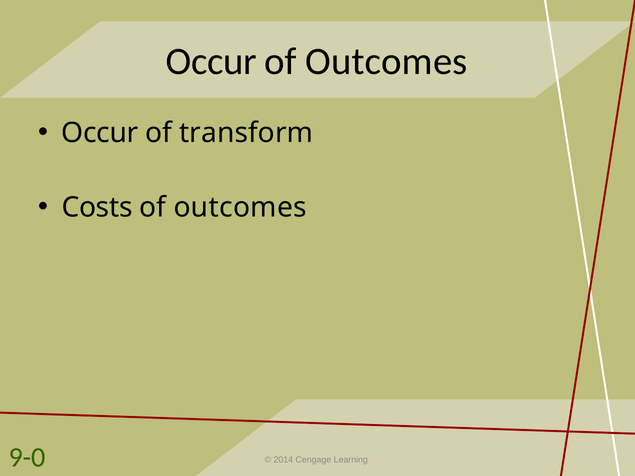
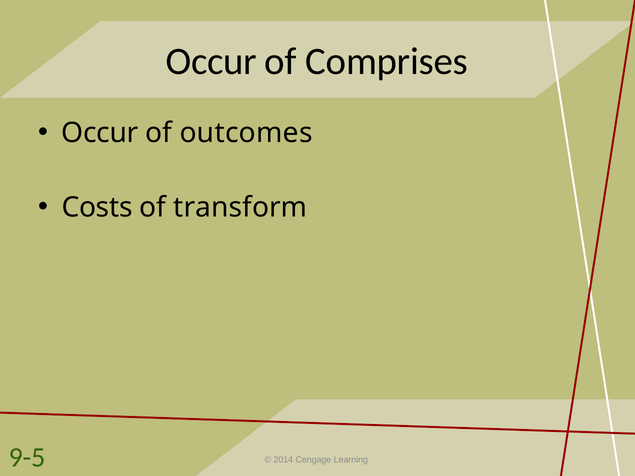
Outcomes: Outcomes -> Comprises (387, 61)
transform: transform -> outcomes (246, 133)
outcomes: outcomes -> transform (240, 207)
9-0: 9-0 -> 9-5 (27, 458)
